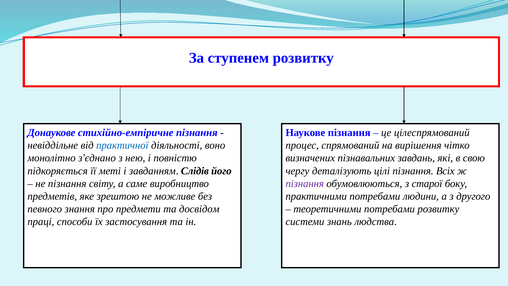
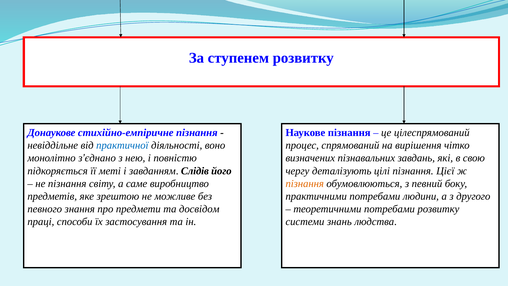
Всiх: Всiх -> Цієї (445, 171)
пізнання colour: purple -> orange (305, 183)
старої: старої -> певний (427, 183)
